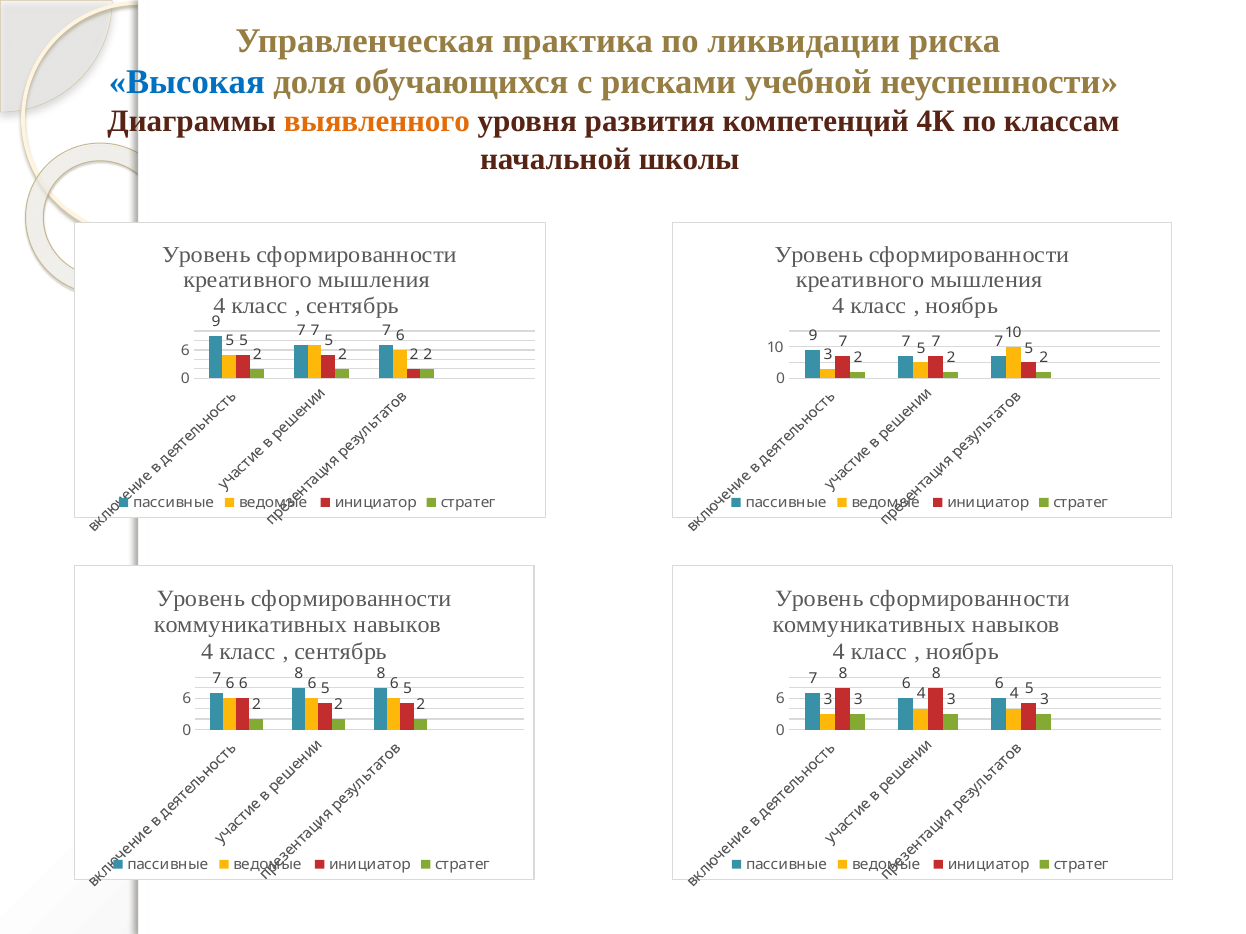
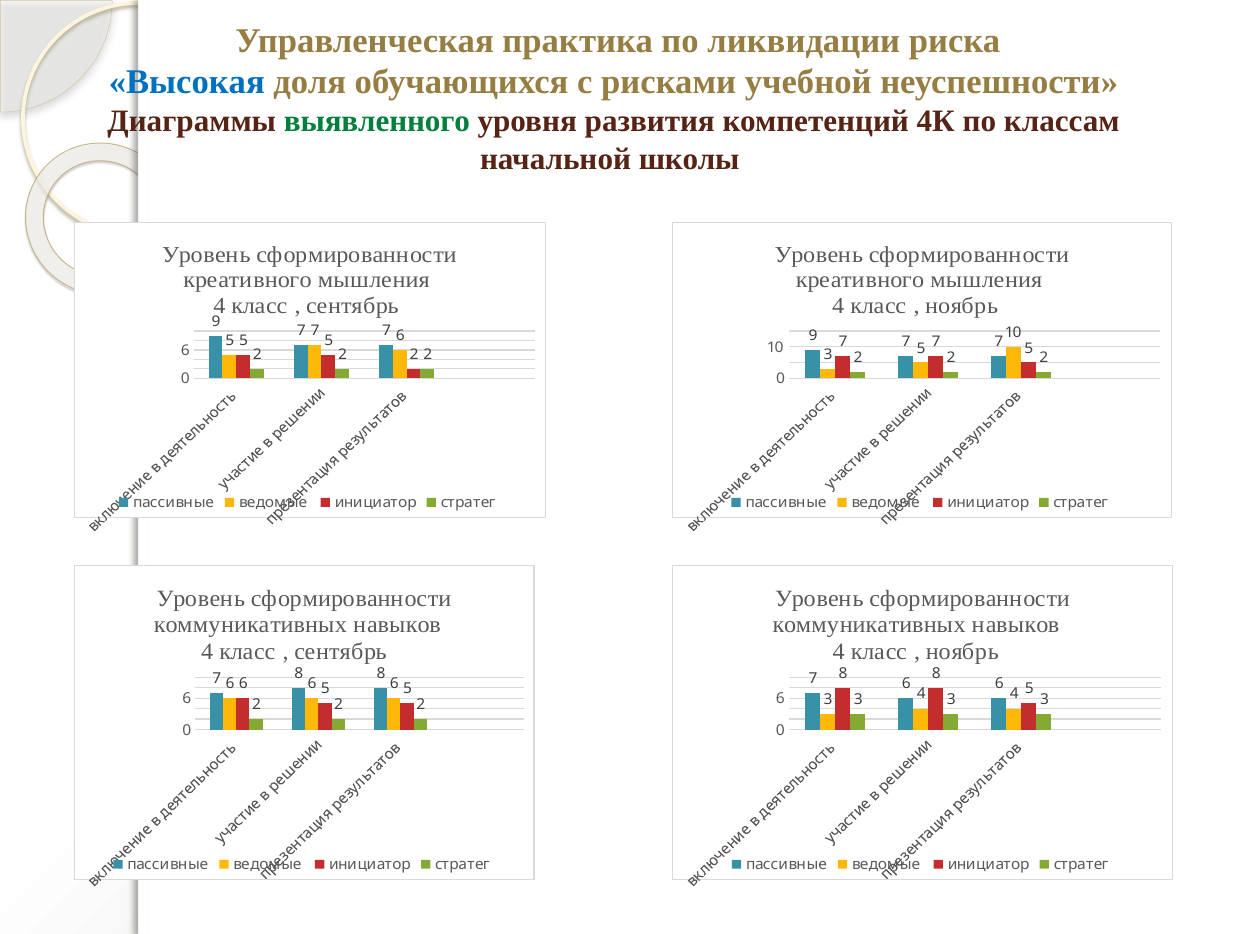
выявленного colour: orange -> green (377, 122)
